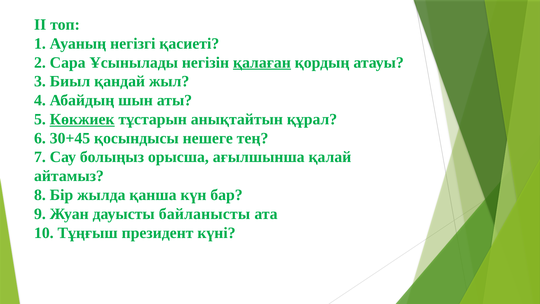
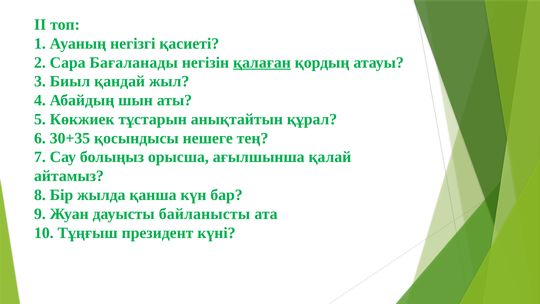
Ұсынылады: Ұсынылады -> Бағаланады (134, 62)
Көкжиек underline: present -> none (82, 119)
30+45: 30+45 -> 30+35 (70, 138)
